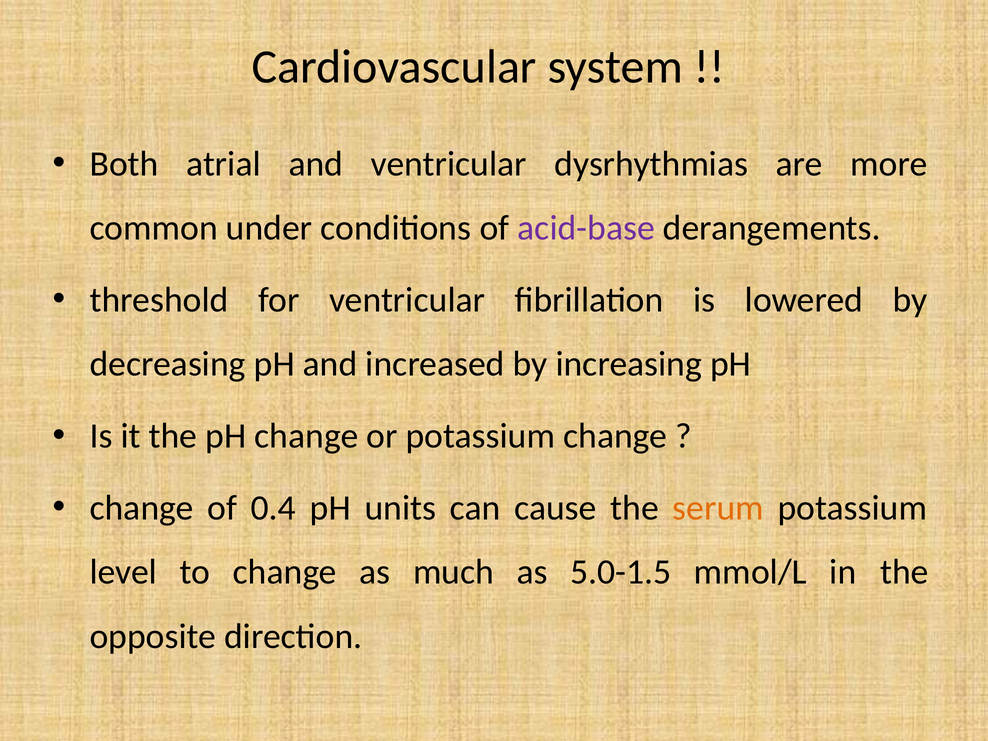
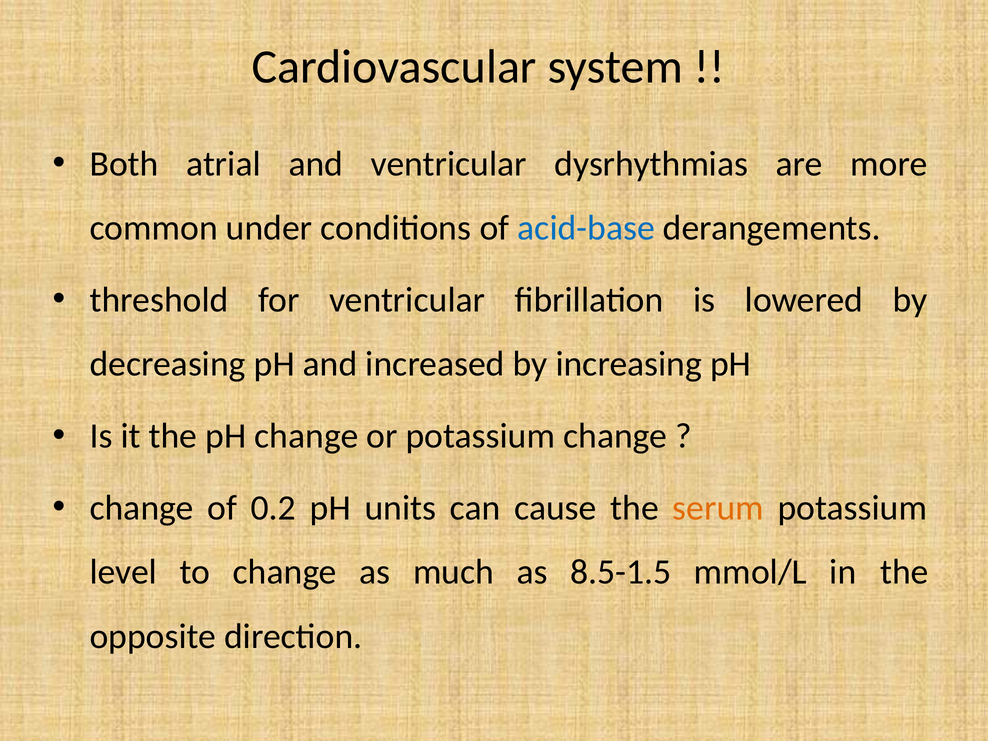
acid-base colour: purple -> blue (586, 228)
0.4: 0.4 -> 0.2 (273, 508)
5.0-1.5: 5.0-1.5 -> 8.5-1.5 (621, 572)
